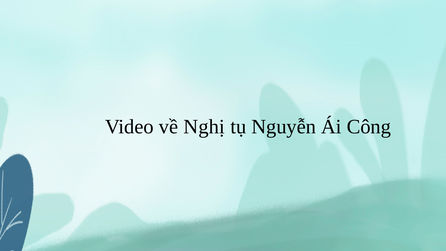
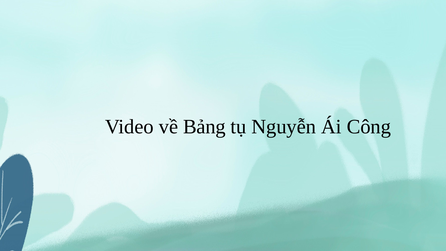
Nghị: Nghị -> Bảng (204, 127)
